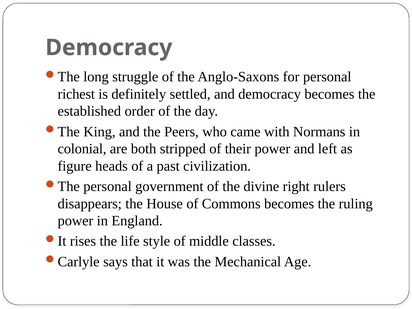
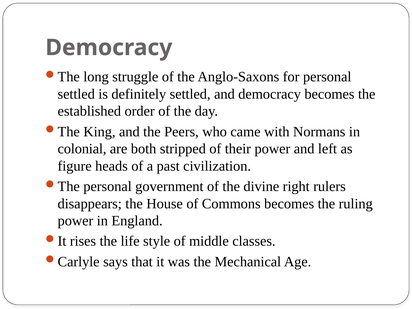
richest: richest -> settled (76, 94)
